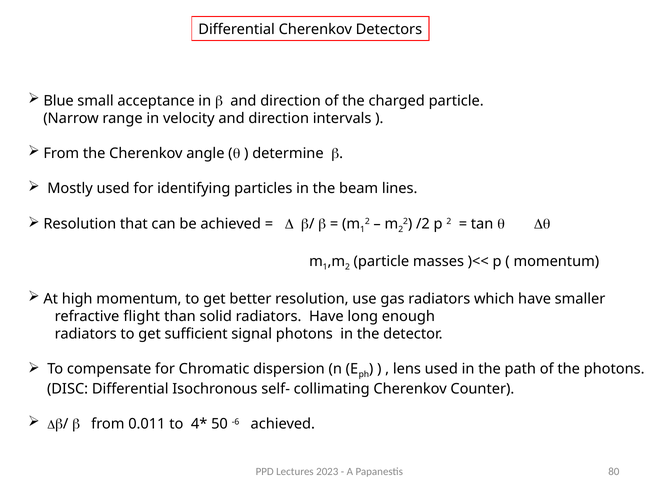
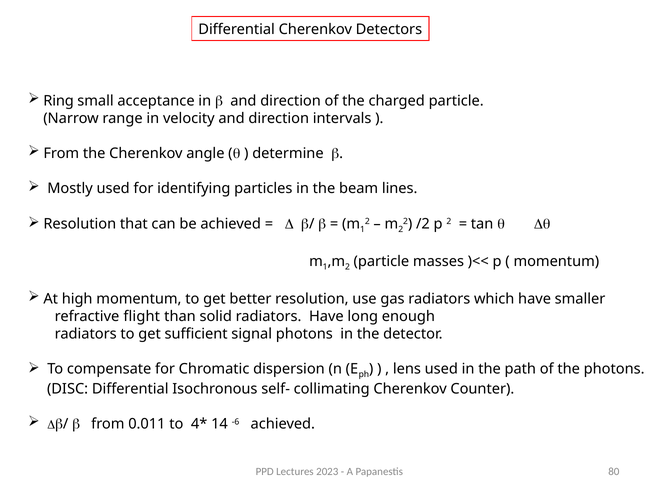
Blue: Blue -> Ring (59, 101)
50: 50 -> 14 (219, 424)
